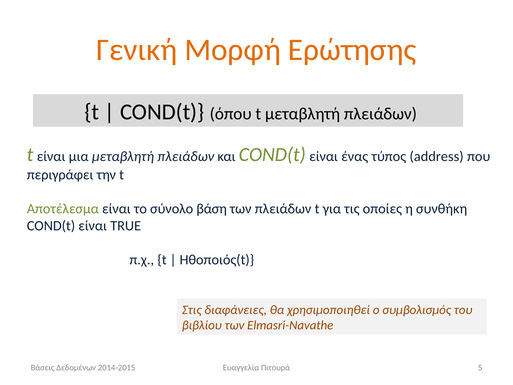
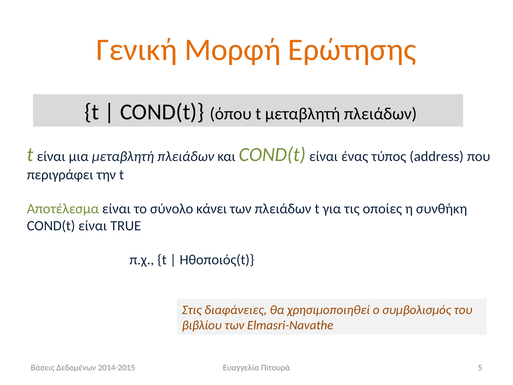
βάση: βάση -> κάνει (212, 209)
